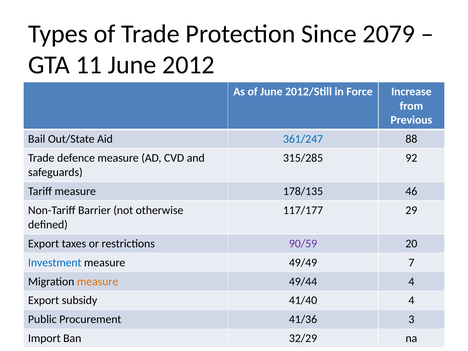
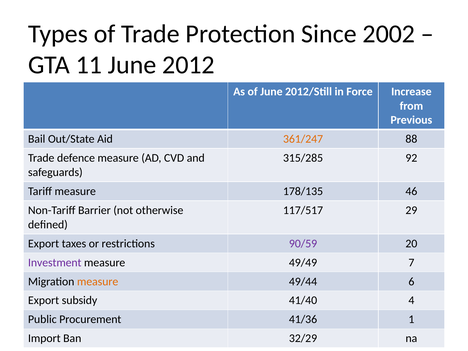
2079: 2079 -> 2002 (389, 34)
361/247 colour: blue -> orange (303, 139)
117/177: 117/177 -> 117/517 (303, 210)
Investment colour: blue -> purple (55, 263)
49/44 4: 4 -> 6 (411, 281)
3: 3 -> 1 (411, 319)
